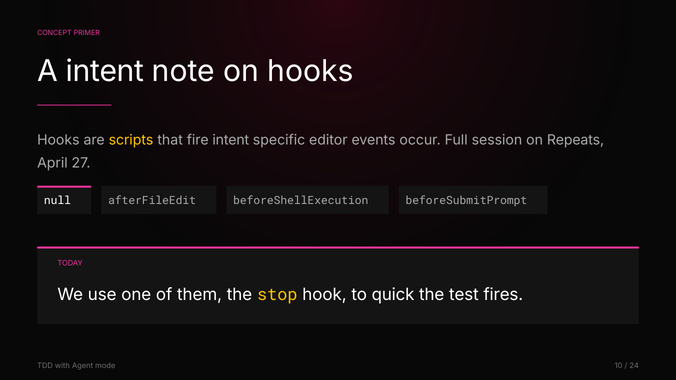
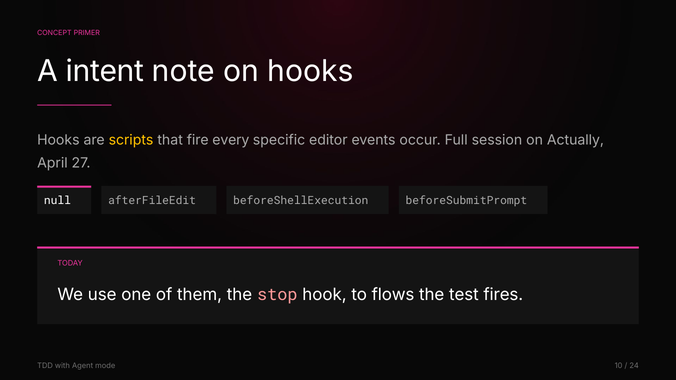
fire intent: intent -> every (231, 140)
Repeats: Repeats -> Actually (575, 140)
stop colour: yellow -> pink (277, 295)
quick: quick -> flows (393, 295)
